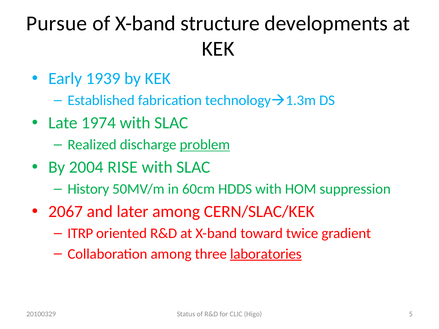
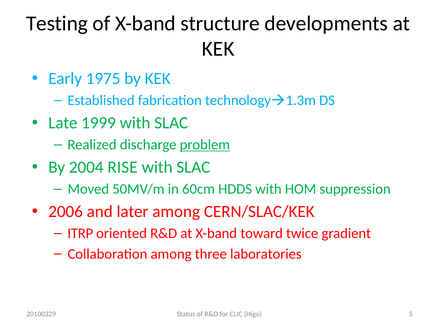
Pursue: Pursue -> Testing (57, 23)
1939: 1939 -> 1975 (103, 79)
1974: 1974 -> 1999 (99, 123)
History: History -> Moved (88, 189)
2067: 2067 -> 2006 (66, 212)
laboratories underline: present -> none (266, 254)
